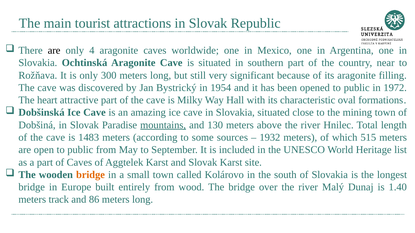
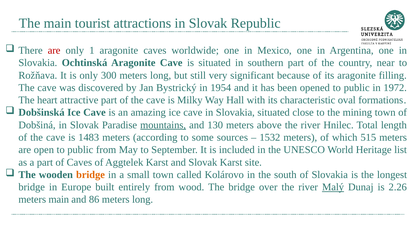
are colour: black -> red (54, 51)
4: 4 -> 1 (92, 51)
1932: 1932 -> 1532 (270, 138)
Malý underline: none -> present (333, 187)
1.40: 1.40 -> 2.26 (398, 187)
meters track: track -> main (59, 200)
